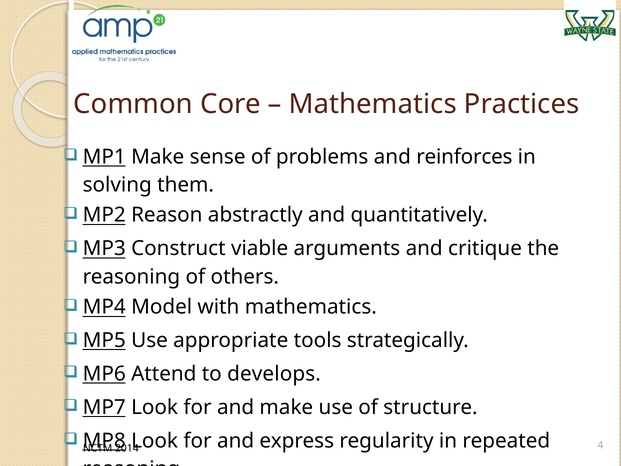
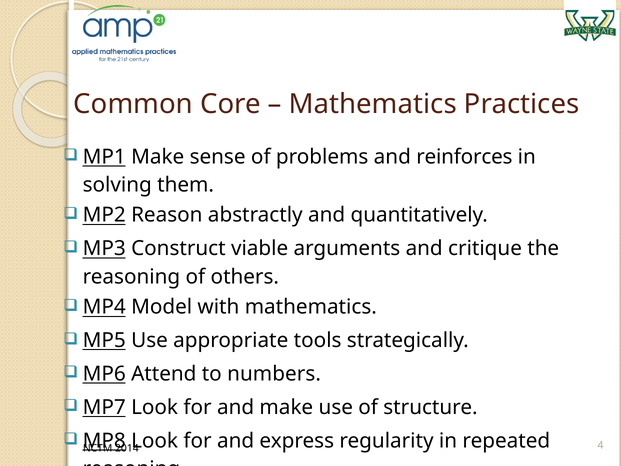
develops: develops -> numbers (274, 374)
